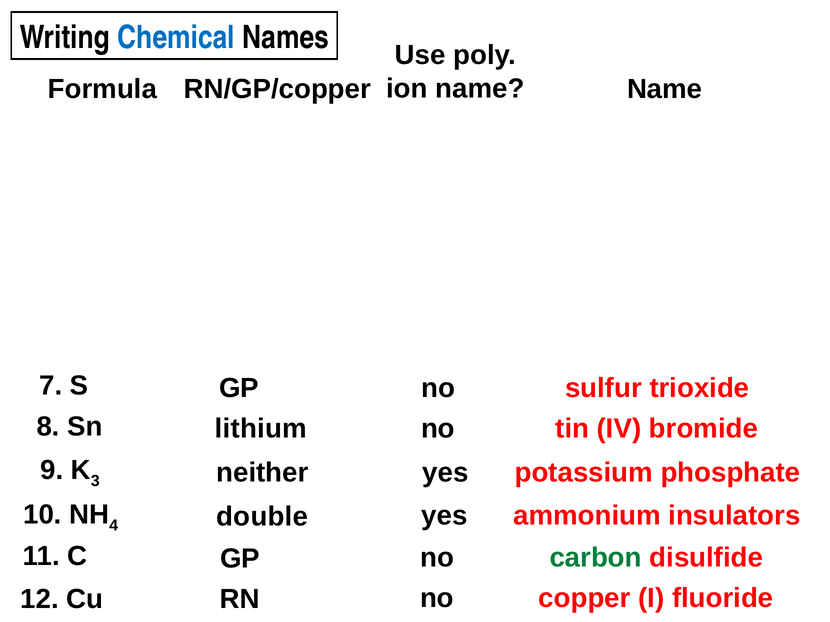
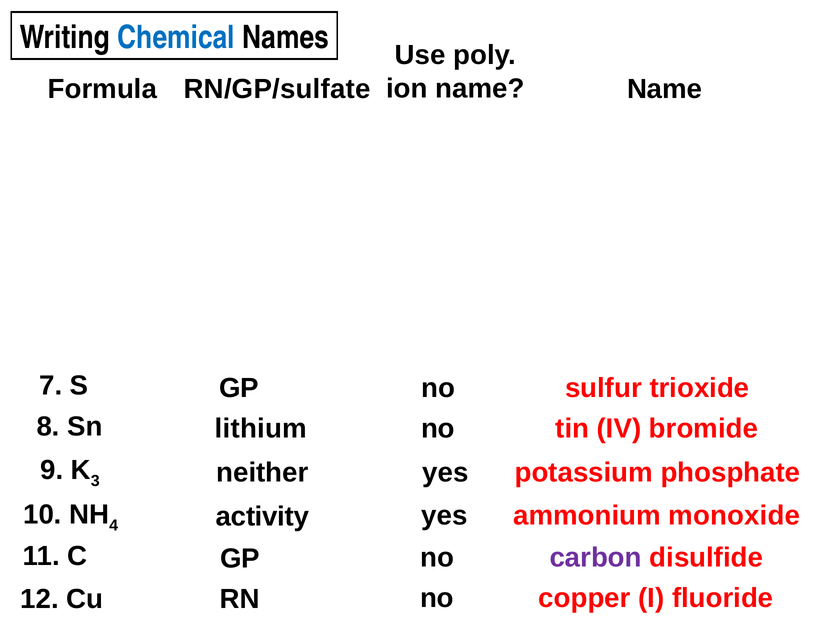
RN/GP/copper: RN/GP/copper -> RN/GP/sulfate (277, 89)
insulators: insulators -> monoxide (734, 516)
double: double -> activity (263, 517)
carbon colour: green -> purple (596, 558)
